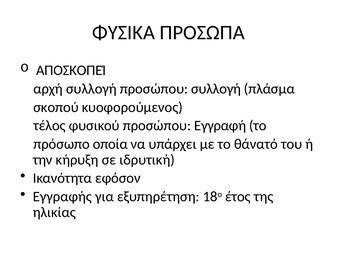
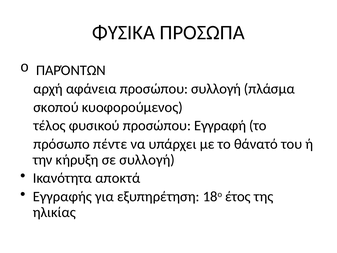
ΑΠΟΣΚΟΠΕΊ: ΑΠΟΣΚΟΠΕΊ -> ΠΑΡΌΝΤΩΝ (71, 70)
αρχή συλλογή: συλλογή -> αφάνεια (91, 89)
οποία: οποία -> πέντε (110, 144)
σε ιδρυτική: ιδρυτική -> συλλογή (147, 160)
εφόσον: εφόσον -> αποκτά (118, 178)
